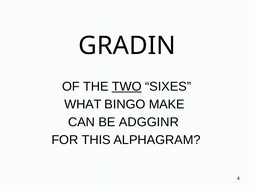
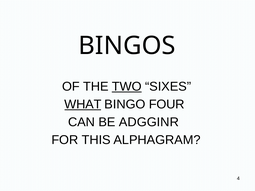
GRADIN: GRADIN -> BINGOS (127, 46)
WHAT underline: none -> present (83, 104)
MAKE: MAKE -> FOUR (167, 104)
